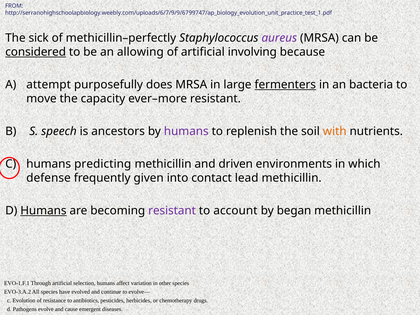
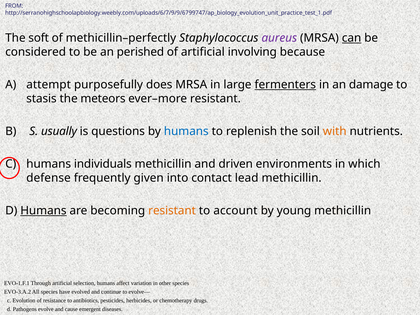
sick: sick -> soft (39, 38)
can underline: none -> present (352, 38)
considered underline: present -> none (36, 52)
allowing: allowing -> perished (140, 52)
bacteria: bacteria -> damage (371, 85)
move: move -> stasis (41, 99)
capacity: capacity -> meteors (103, 99)
speech: speech -> usually (59, 131)
ancestors: ancestors -> questions (118, 131)
humans colour: purple -> blue (186, 131)
predicting: predicting -> individuals (103, 164)
resistant colour: purple -> orange (172, 211)
began: began -> young (294, 211)
